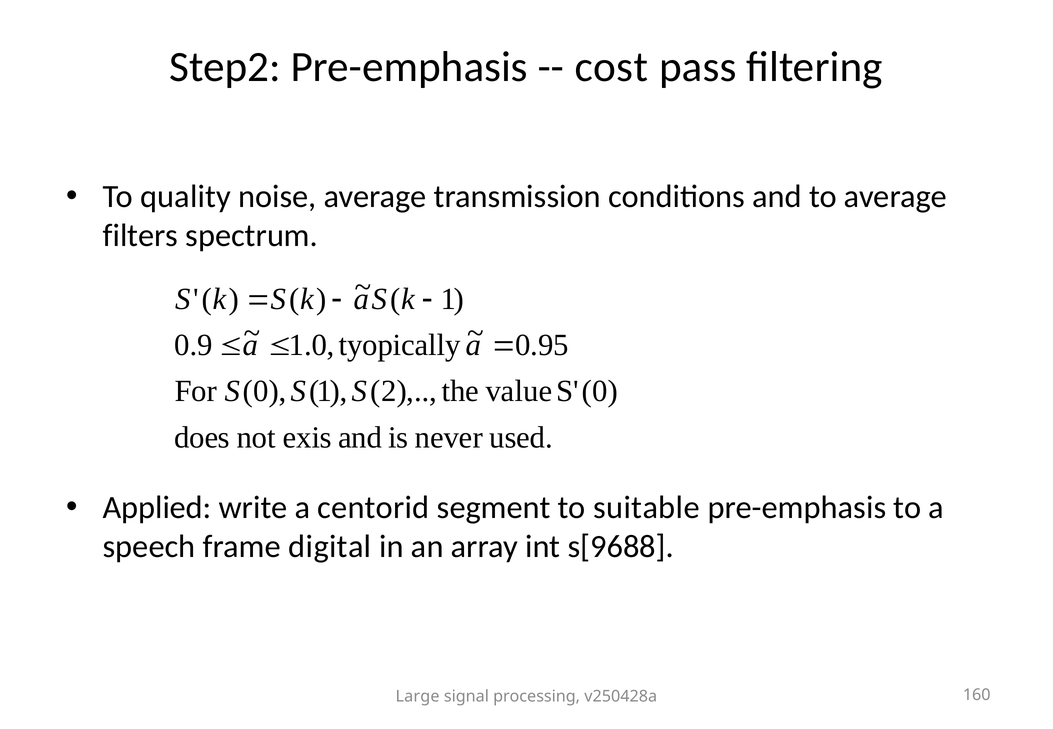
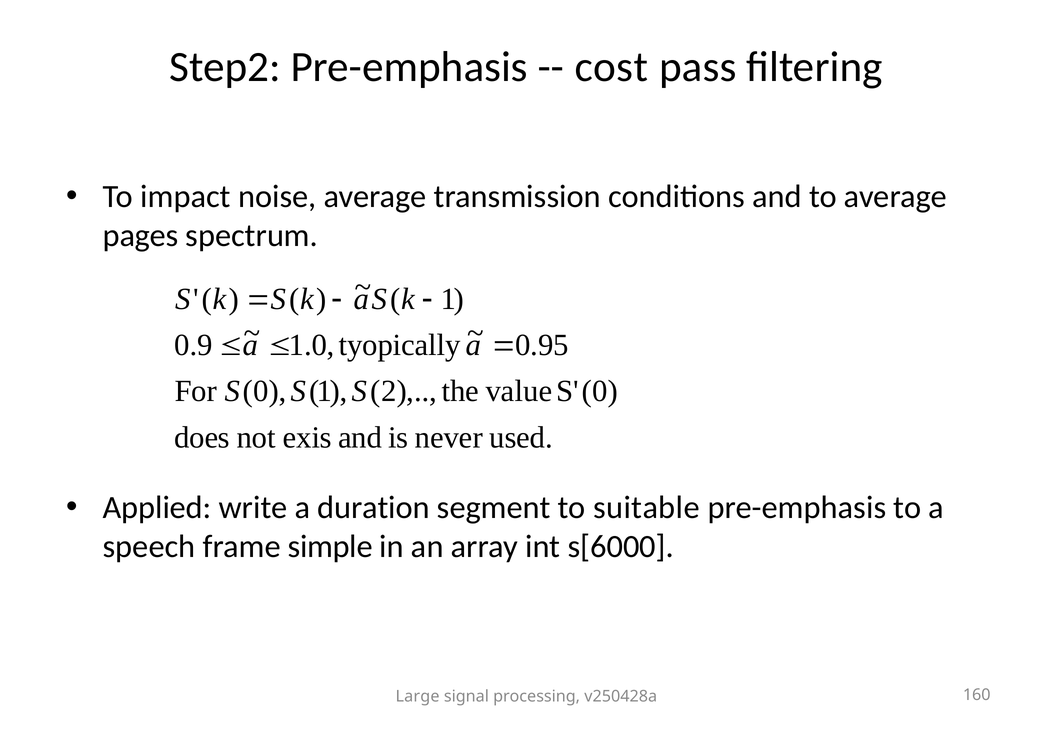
quality: quality -> impact (185, 197)
filters: filters -> pages (141, 236)
centorid: centorid -> duration (374, 508)
digital: digital -> simple (330, 547)
s[9688: s[9688 -> s[6000 (621, 547)
